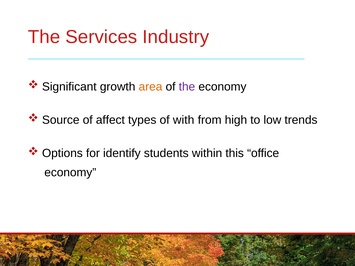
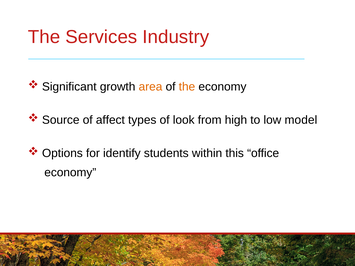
the colour: purple -> orange (187, 87)
with: with -> look (184, 120)
trends: trends -> model (301, 120)
